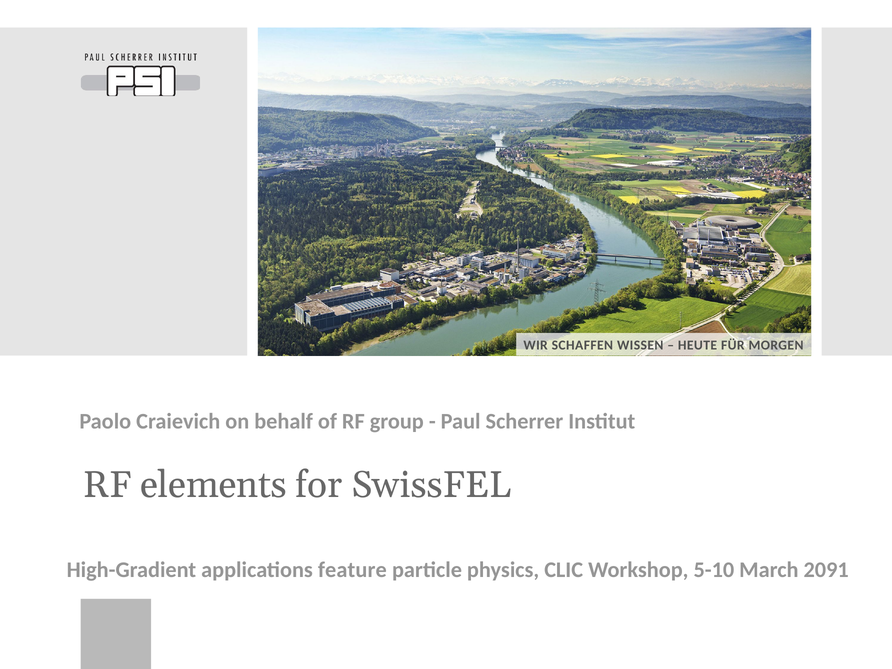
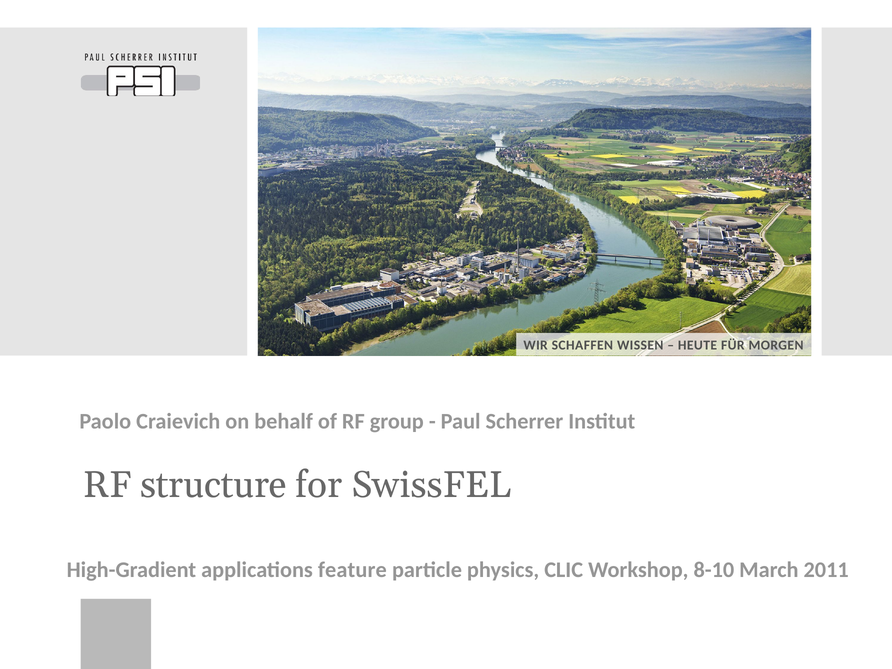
elements: elements -> structure (214, 485)
5-10: 5-10 -> 8-10 (714, 570)
2091: 2091 -> 2011 (826, 570)
